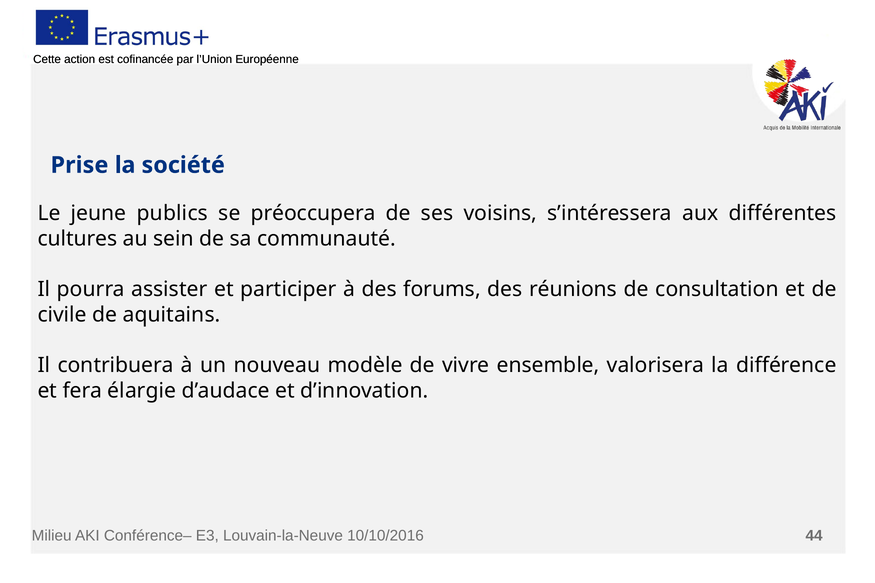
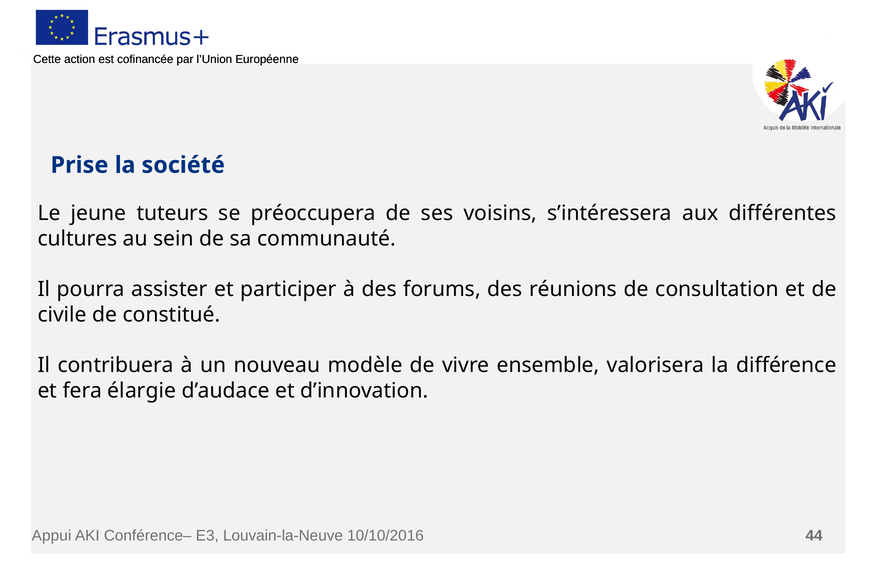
publics: publics -> tuteurs (172, 213)
aquitains: aquitains -> constitué (172, 315)
Milieu: Milieu -> Appui (52, 536)
